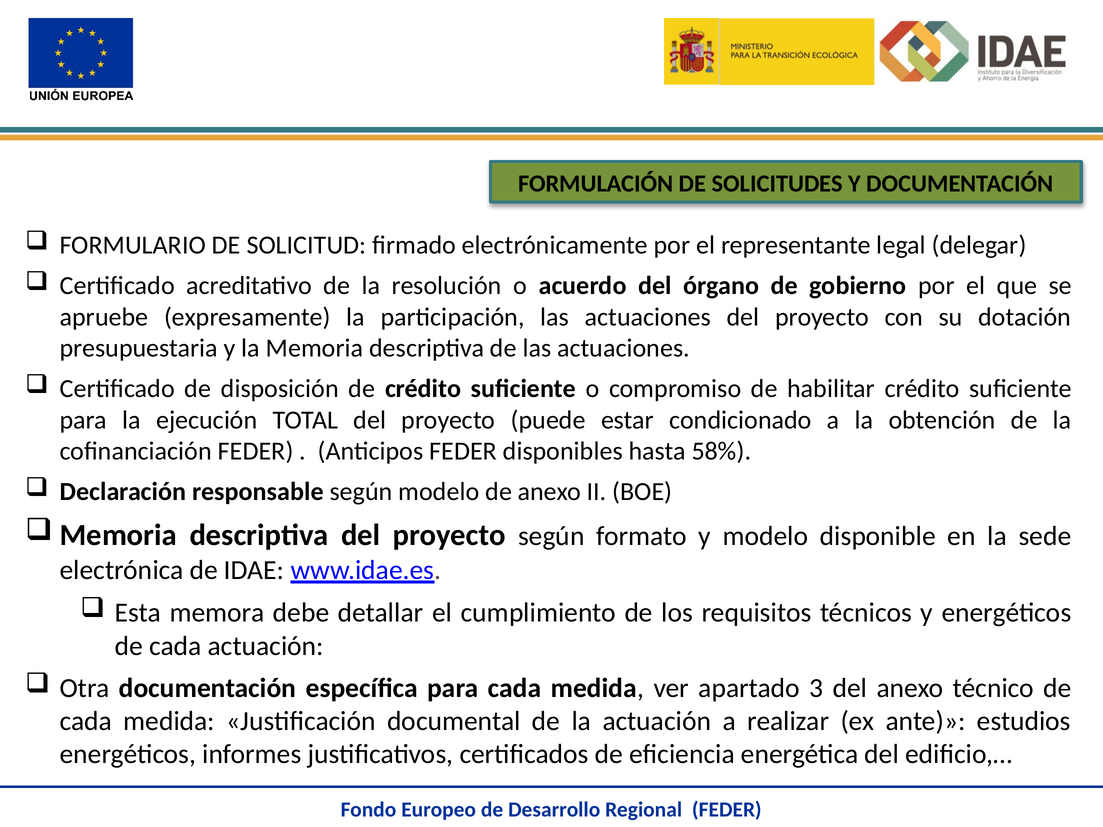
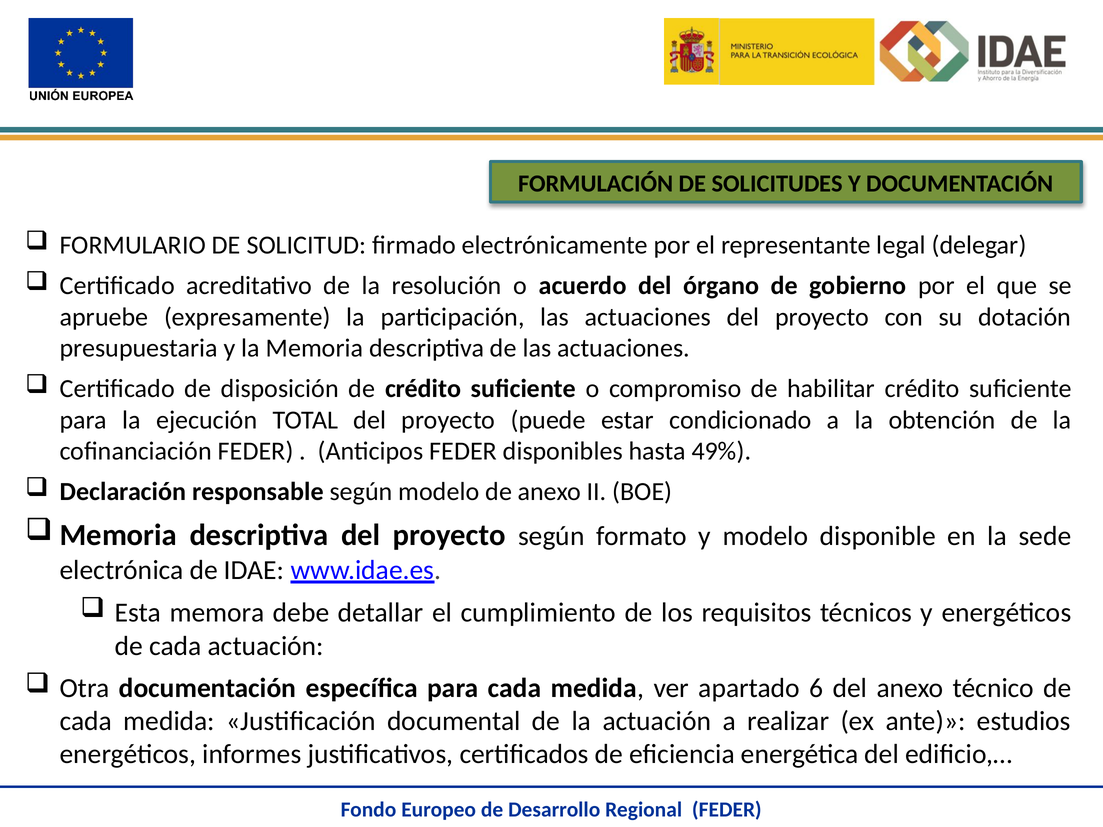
58%: 58% -> 49% (721, 451)
3: 3 -> 6 (816, 688)
